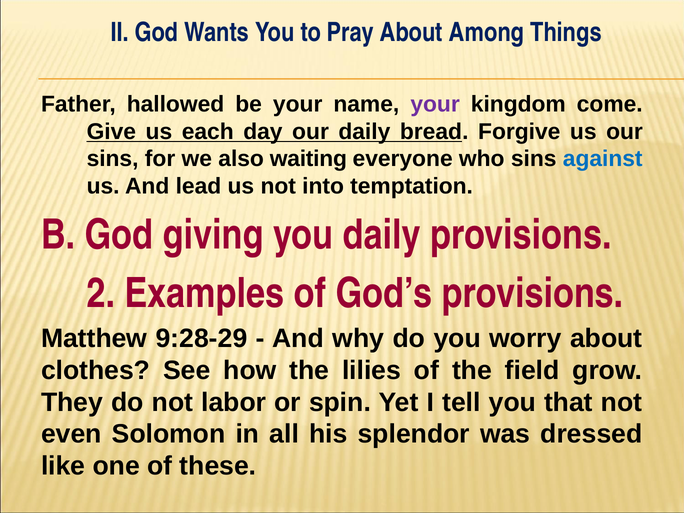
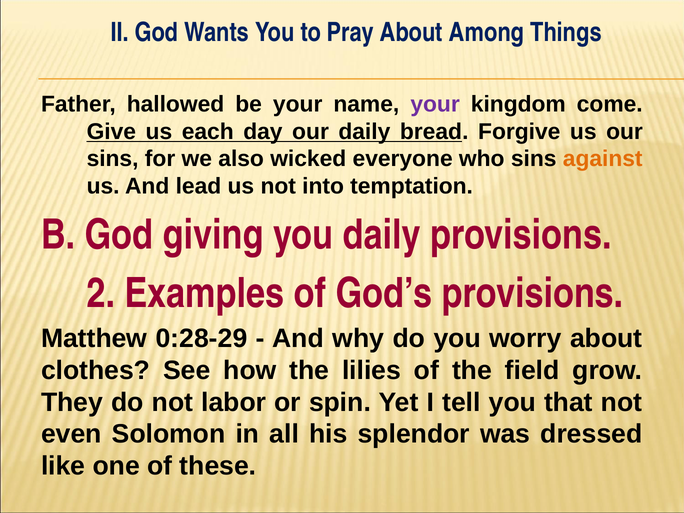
waiting: waiting -> wicked (308, 159)
against colour: blue -> orange (603, 159)
9:28-29: 9:28-29 -> 0:28-29 (202, 339)
